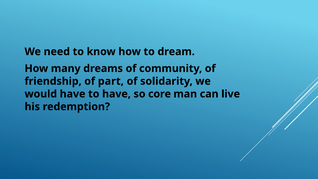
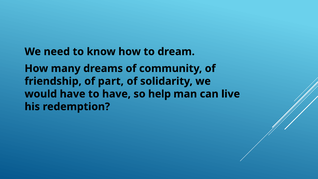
core: core -> help (160, 94)
